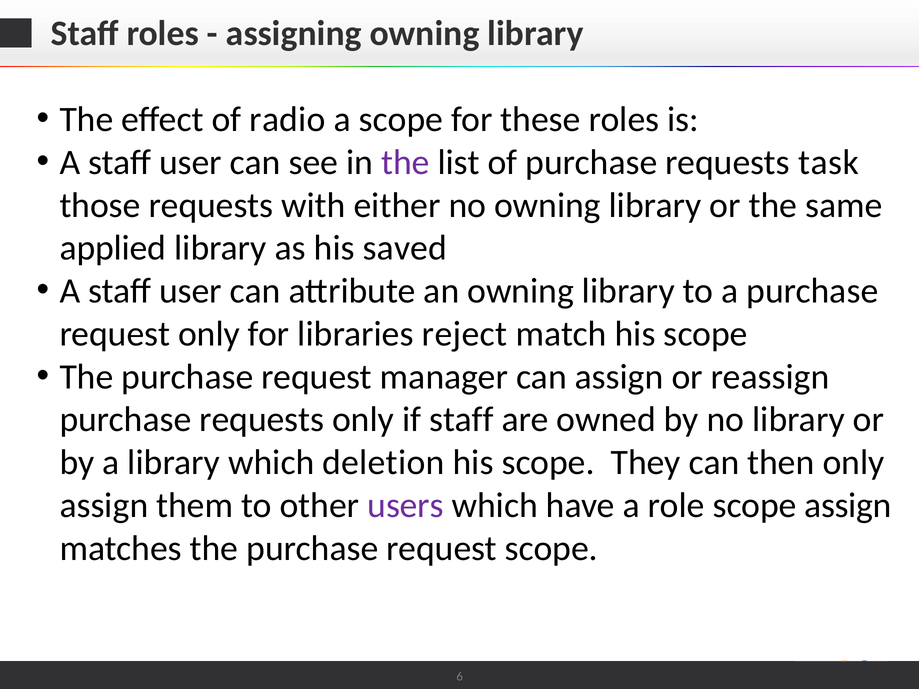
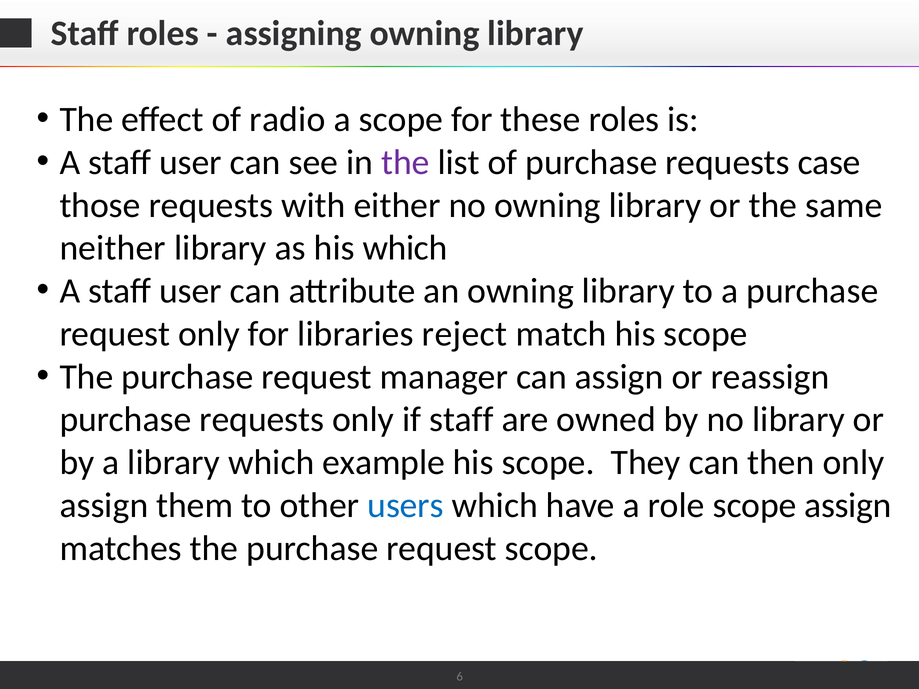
task: task -> case (829, 162)
applied: applied -> neither (113, 248)
his saved: saved -> which (405, 248)
deletion: deletion -> example (384, 463)
users colour: purple -> blue (406, 506)
